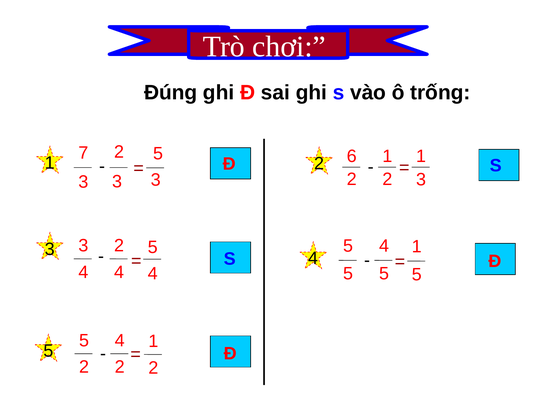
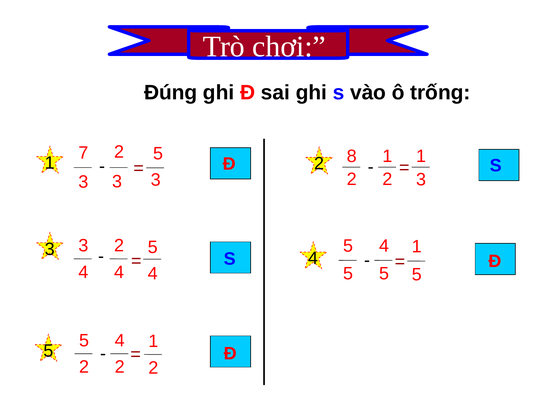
6: 6 -> 8 (352, 156)
